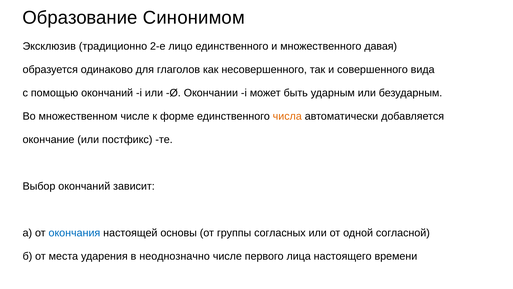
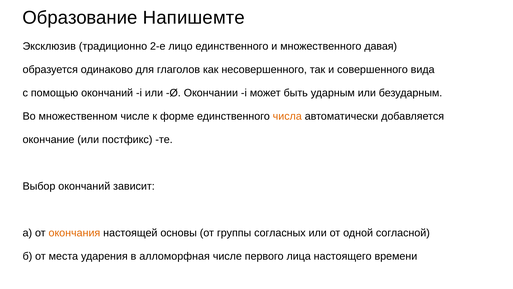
Синонимом: Синонимом -> Напишемте (194, 18)
окончания colour: blue -> orange (74, 233)
неоднозначно: неоднозначно -> алломорфная (175, 256)
